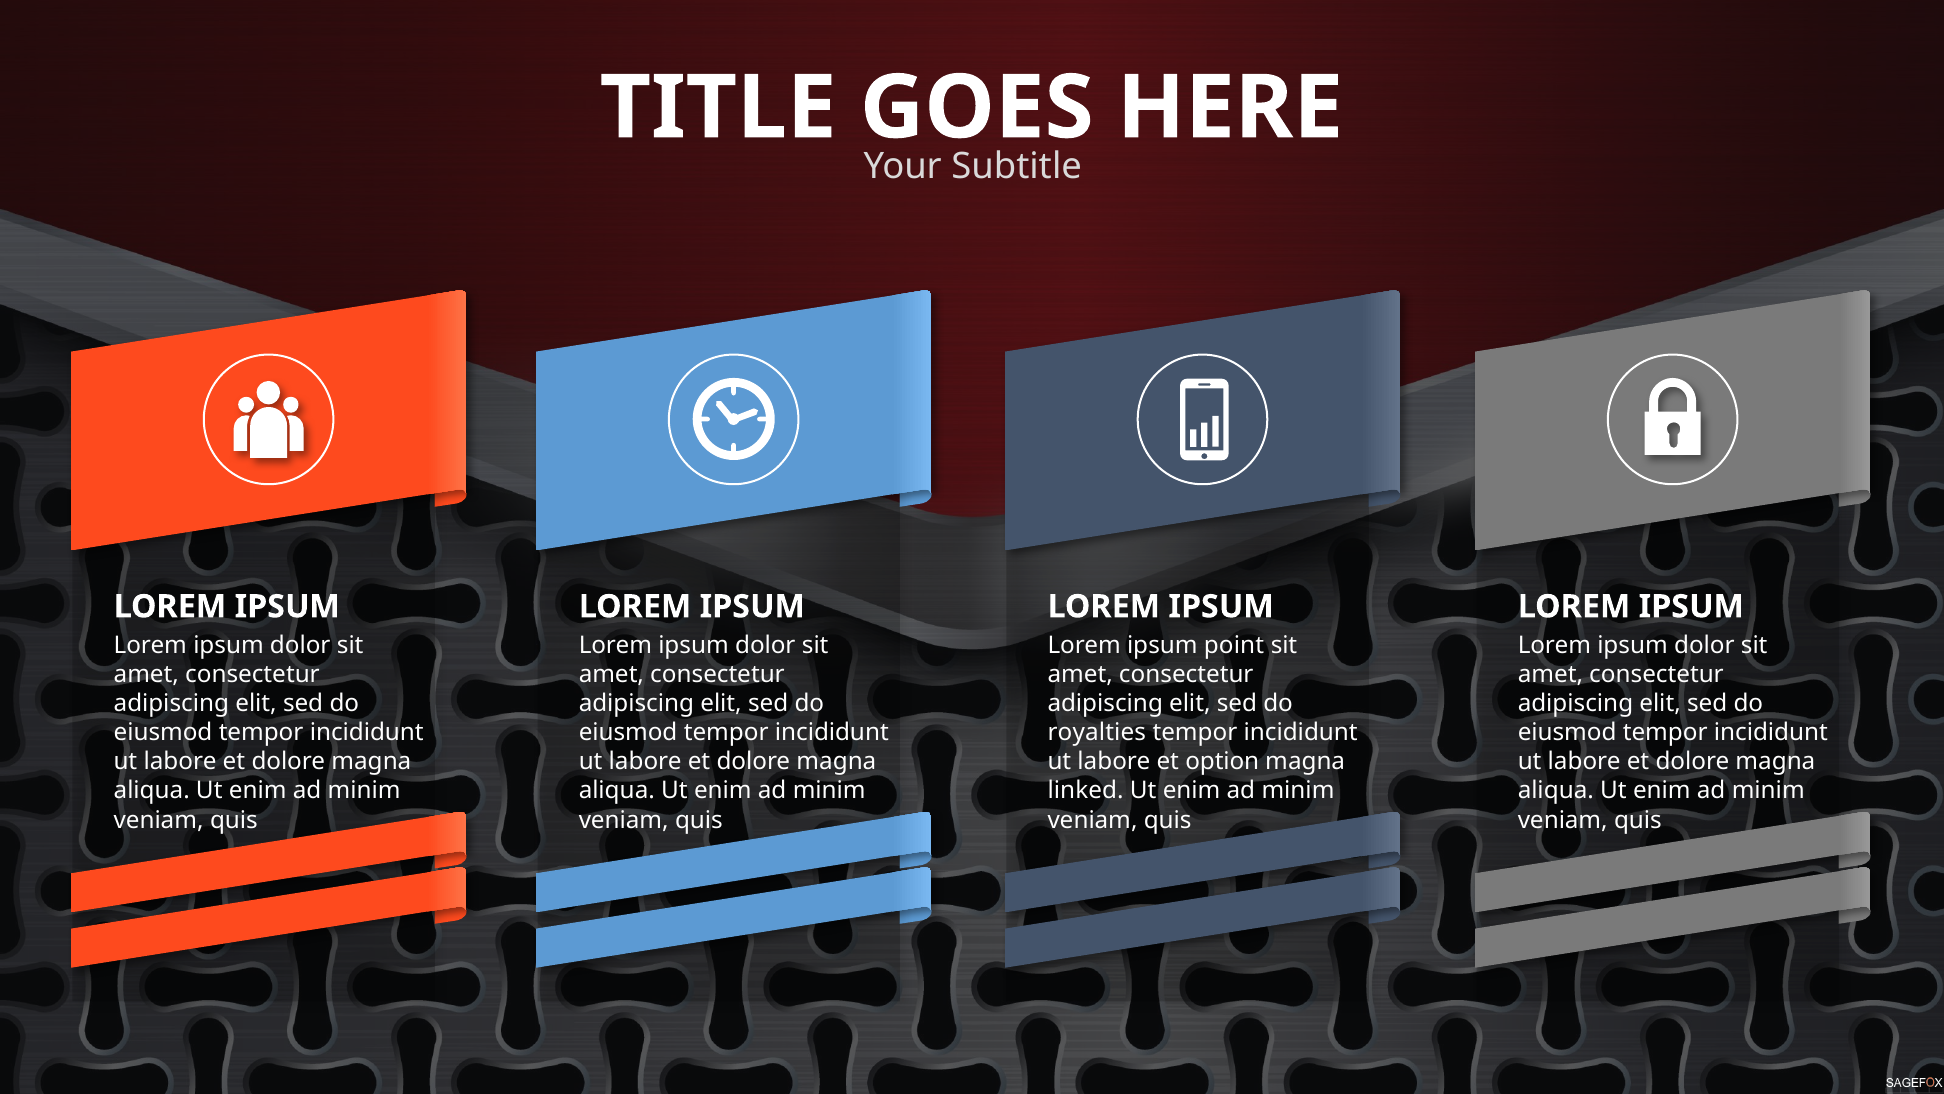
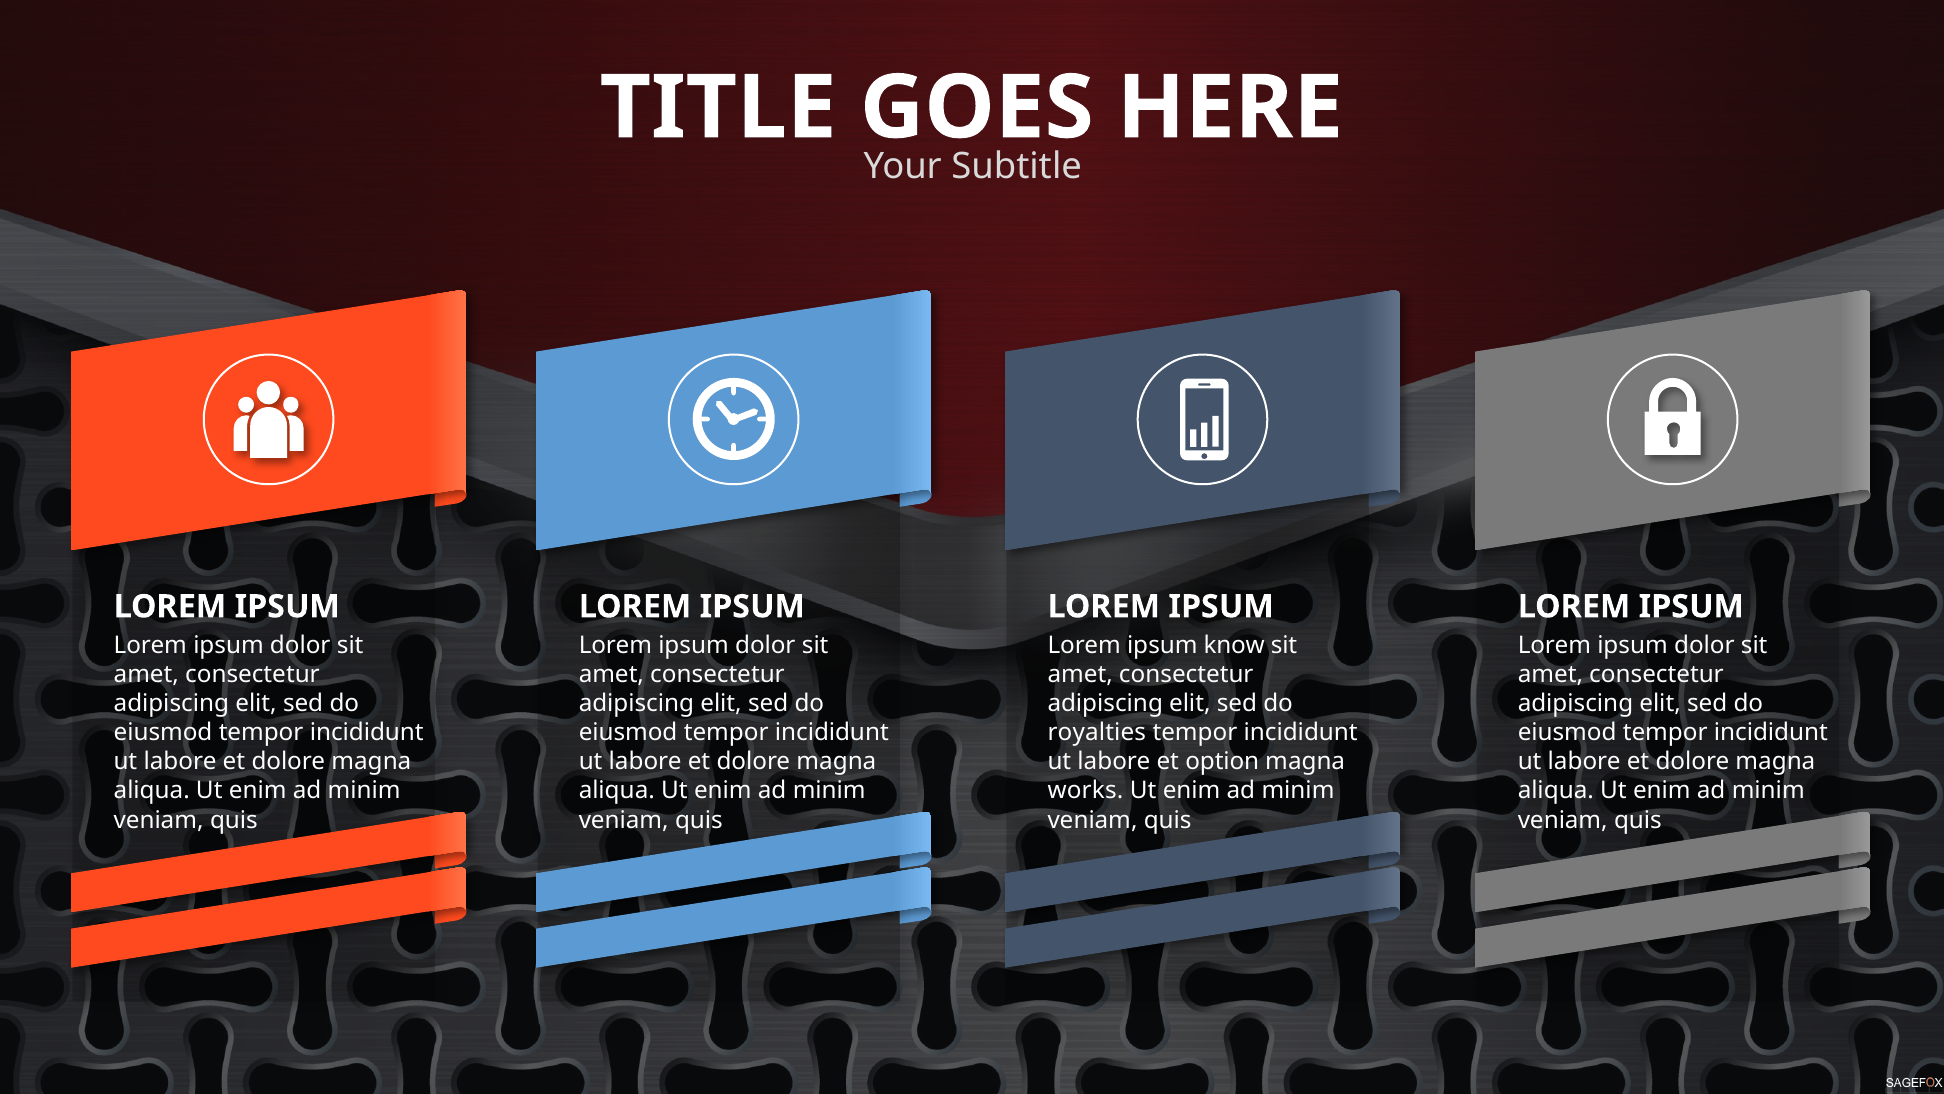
point: point -> know (1234, 645)
linked: linked -> works (1086, 790)
